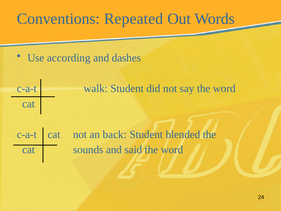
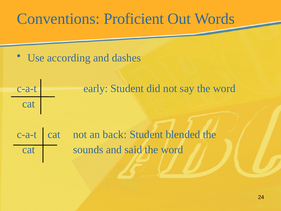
Repeated: Repeated -> Proficient (134, 19)
walk: walk -> early (96, 88)
